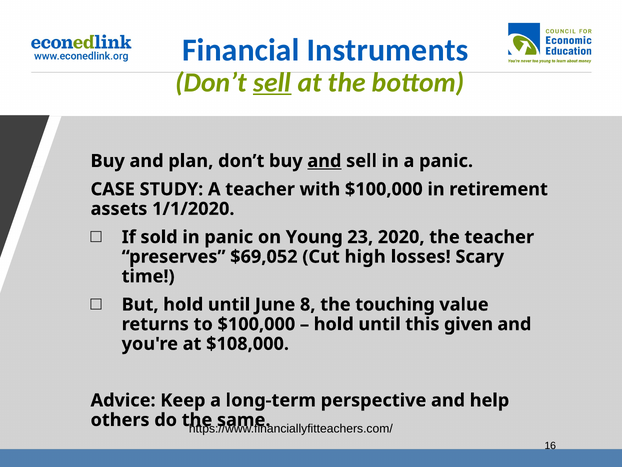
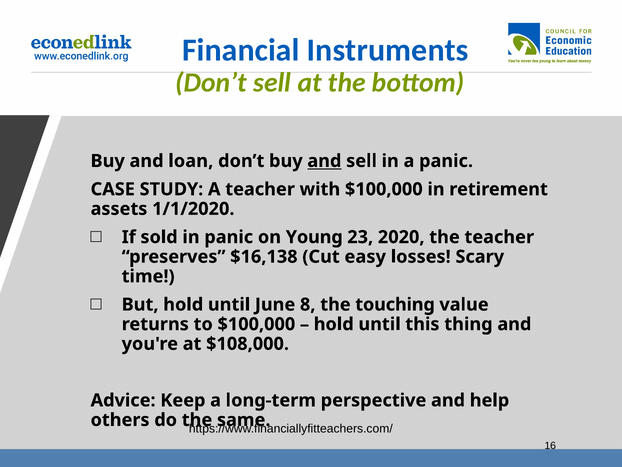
sell underline: present -> none (272, 82)
plan: plan -> loan (191, 161)
$69,052: $69,052 -> $16,138 (264, 256)
high: high -> easy (365, 256)
given: given -> thing (468, 324)
